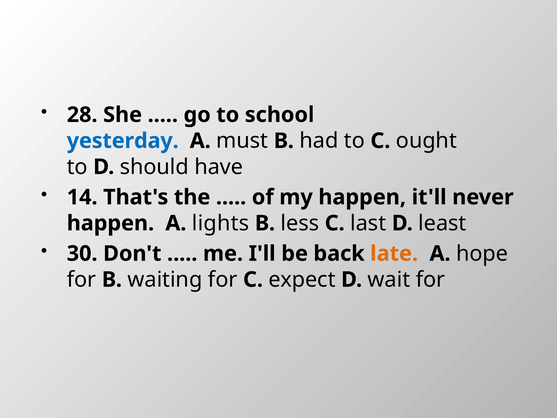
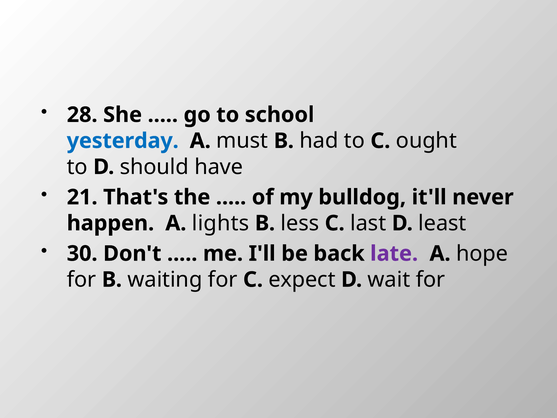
14: 14 -> 21 (82, 197)
my happen: happen -> bulldog (362, 197)
late colour: orange -> purple (394, 253)
